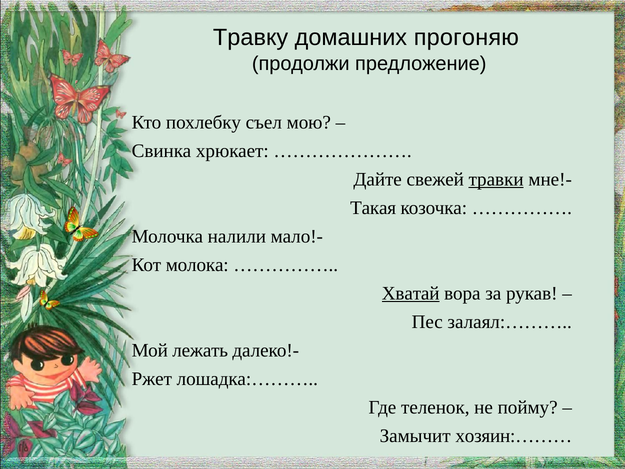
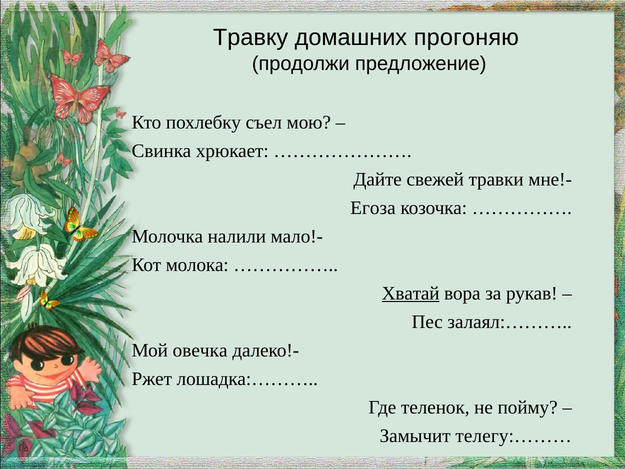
травки underline: present -> none (496, 179)
Такая: Такая -> Егоза (373, 208)
лежать: лежать -> овечка (200, 350)
хозяин:………: хозяин:……… -> телегу:……… (514, 435)
